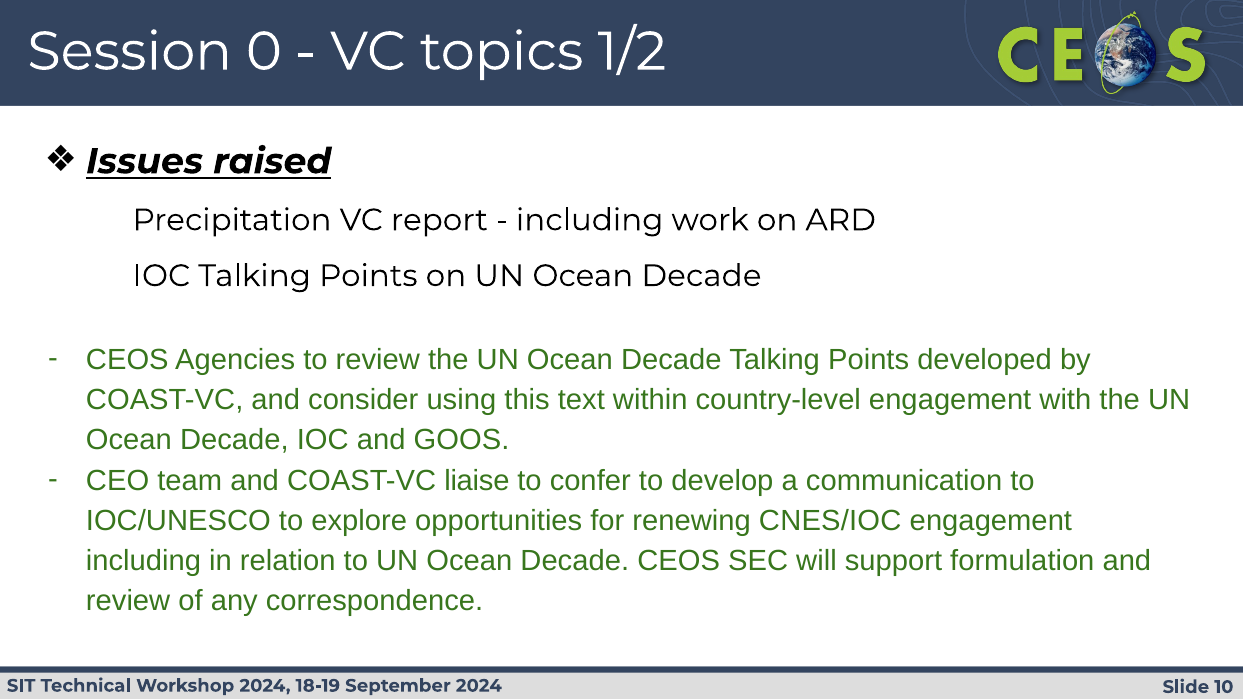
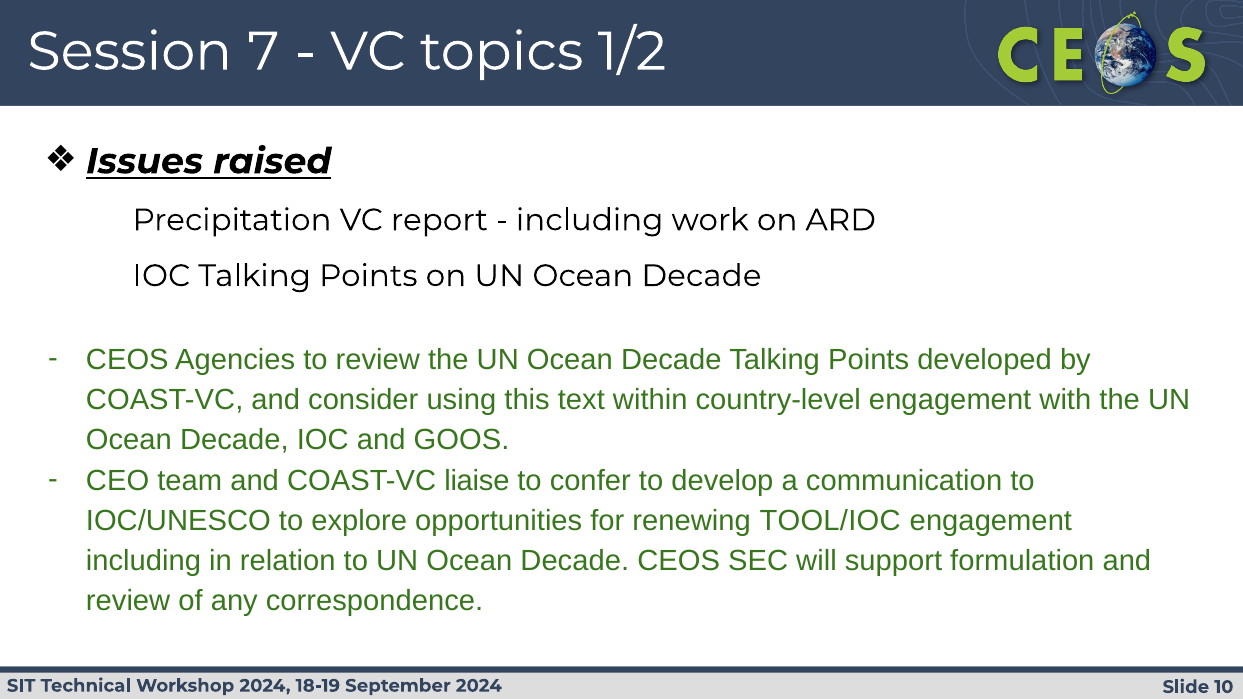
0: 0 -> 7 (263, 52)
CNES/IOC: CNES/IOC -> TOOL/IOC (830, 521)
